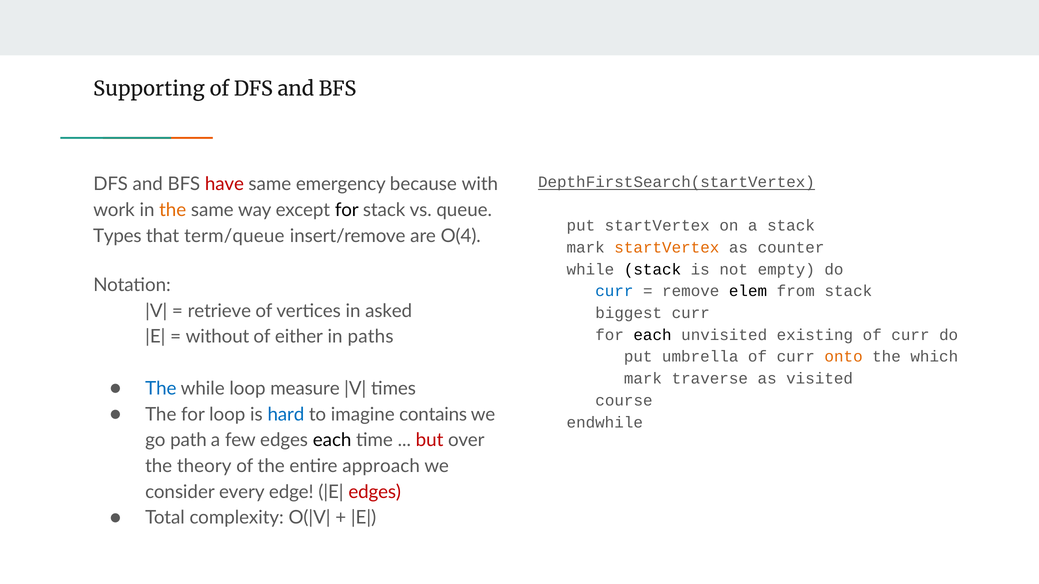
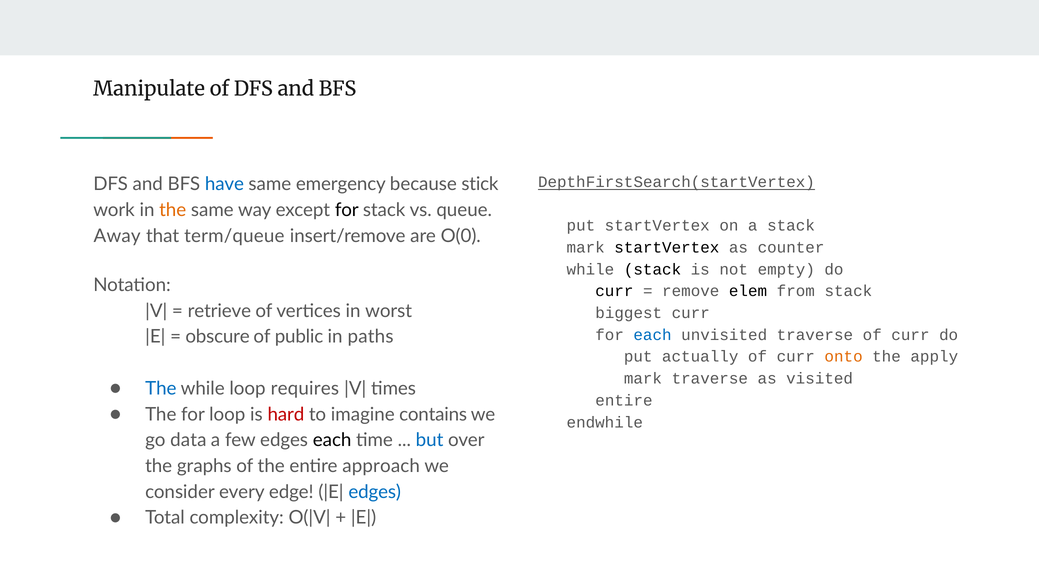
Supporting: Supporting -> Manipulate (149, 89)
have colour: red -> blue (224, 184)
with: with -> stick (480, 184)
Types: Types -> Away (117, 236)
O(4: O(4 -> O(0 (461, 236)
startVertex colour: orange -> black (667, 248)
curr colour: blue -> black (614, 291)
asked: asked -> worst (389, 311)
each colour: black -> blue (653, 335)
unvisited existing: existing -> traverse (815, 335)
without: without -> obscure (218, 337)
either: either -> public (299, 337)
umbrella: umbrella -> actually (700, 357)
which: which -> apply (934, 357)
measure: measure -> requires (305, 389)
course: course -> entire (624, 401)
hard colour: blue -> red (286, 415)
path: path -> data (188, 441)
but colour: red -> blue (430, 441)
theory: theory -> graphs (204, 466)
edges colour: red -> blue (375, 492)
